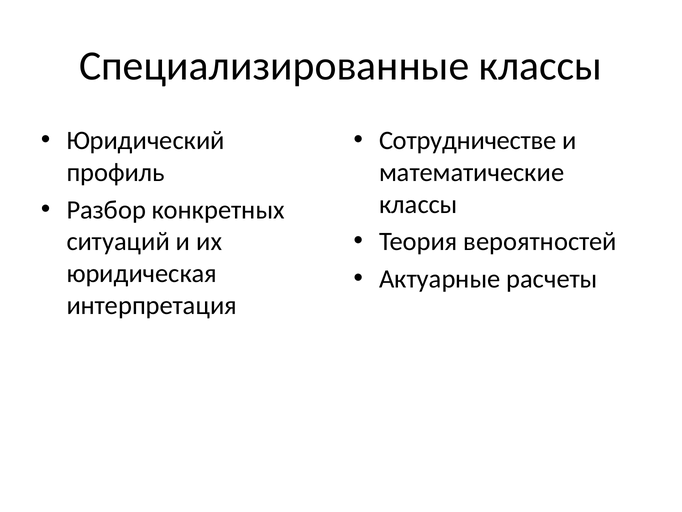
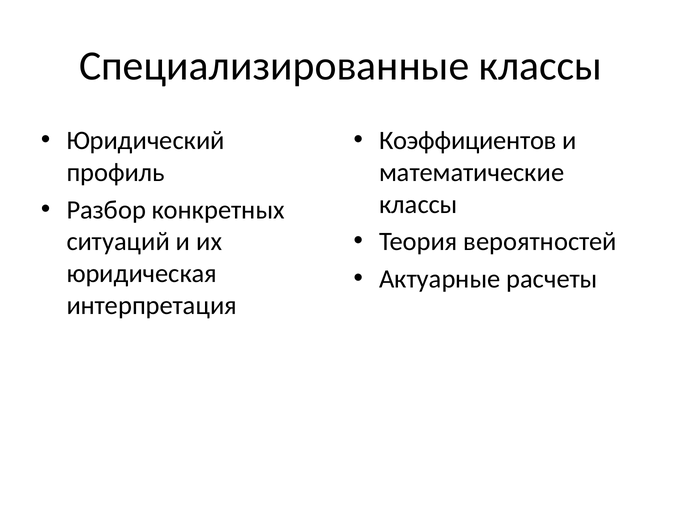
Сотрудничестве: Сотрудничестве -> Коэффициентов (468, 141)
